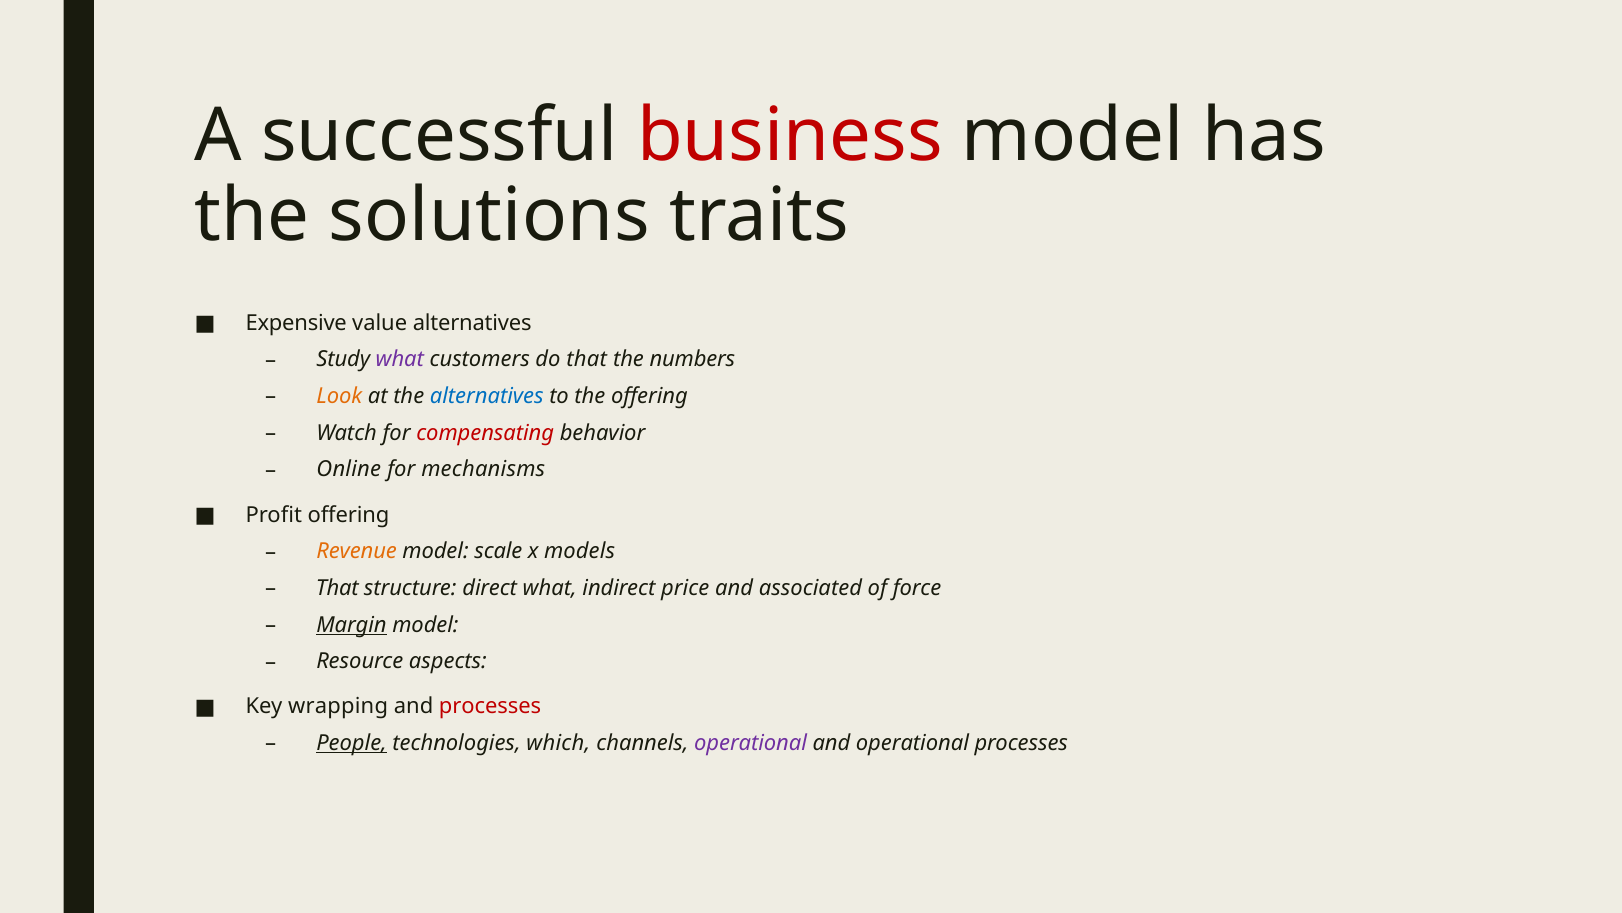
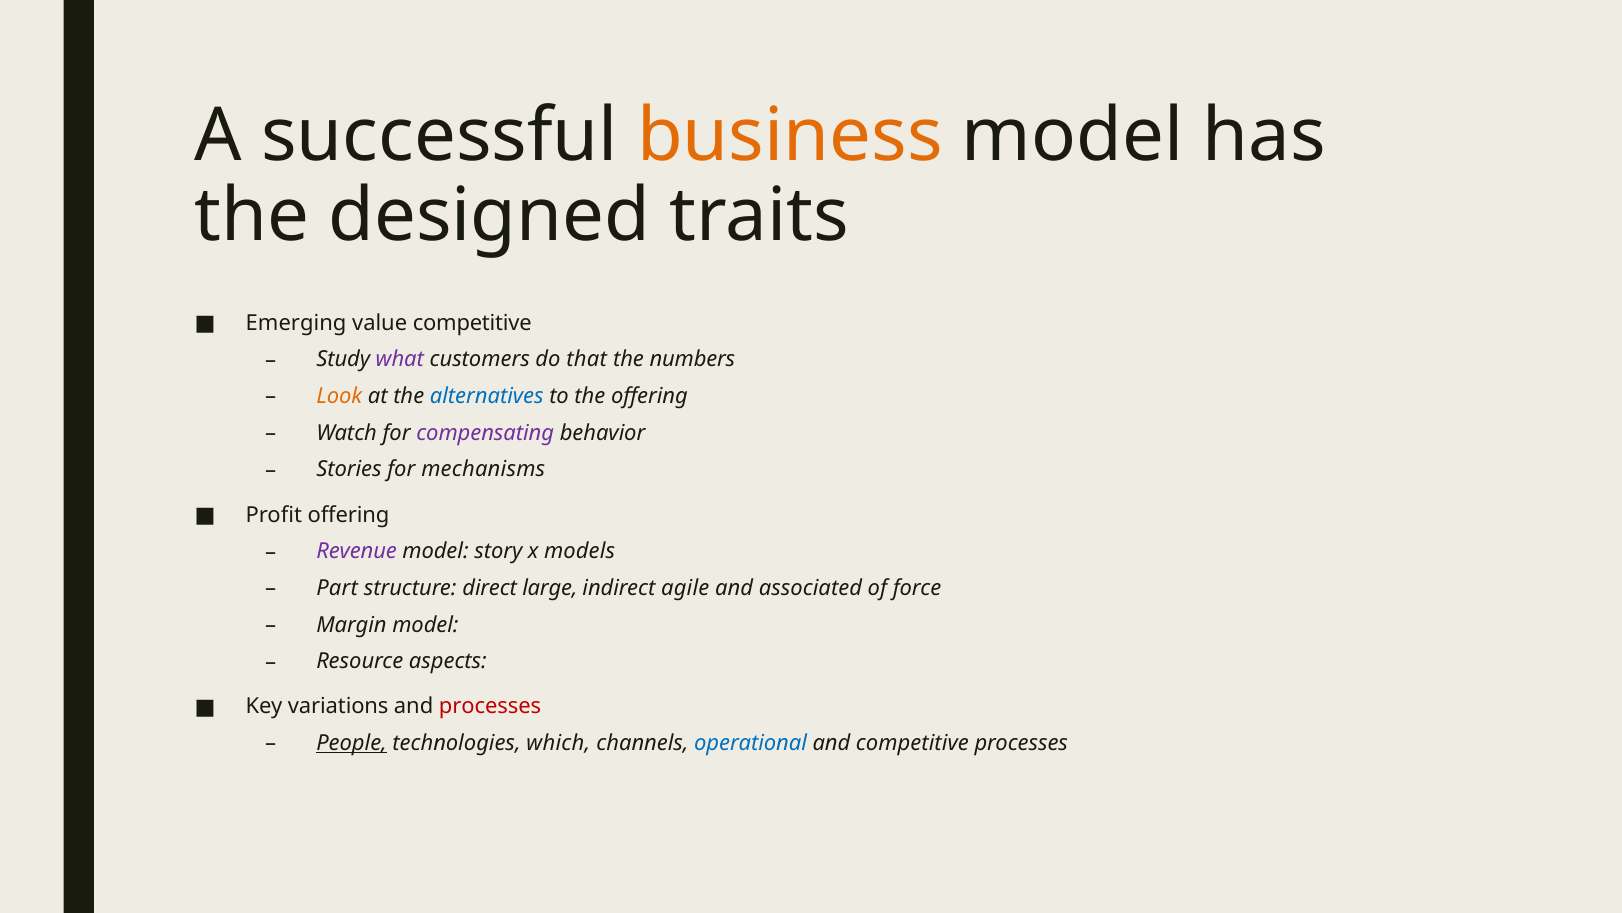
business colour: red -> orange (790, 136)
solutions: solutions -> designed (489, 216)
Expensive: Expensive -> Emerging (296, 323)
value alternatives: alternatives -> competitive (472, 323)
compensating colour: red -> purple (485, 433)
Online: Online -> Stories (349, 469)
Revenue colour: orange -> purple (357, 551)
scale: scale -> story (498, 551)
That: That -> Part (337, 588)
direct what: what -> large (550, 588)
price: price -> agile (685, 588)
Margin underline: present -> none (351, 624)
wrapping: wrapping -> variations (338, 706)
operational colour: purple -> blue (751, 743)
and operational: operational -> competitive (912, 743)
